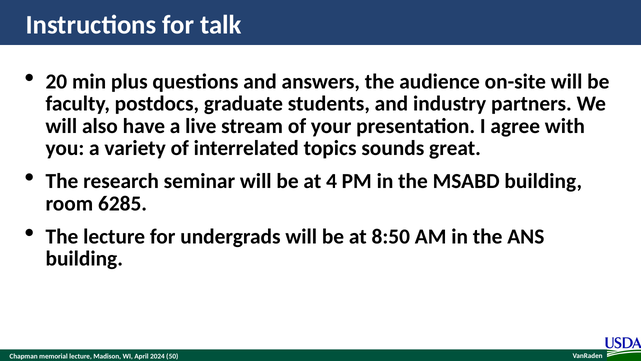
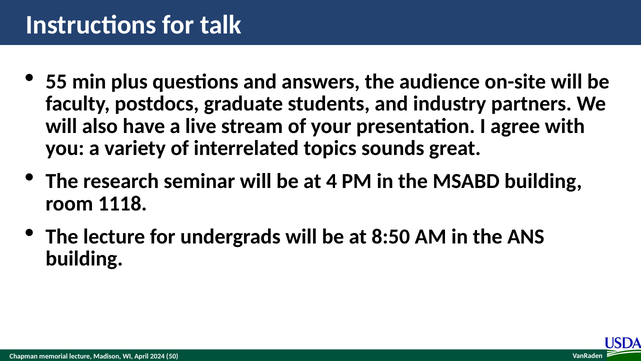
20: 20 -> 55 (56, 81)
6285: 6285 -> 1118 (123, 203)
